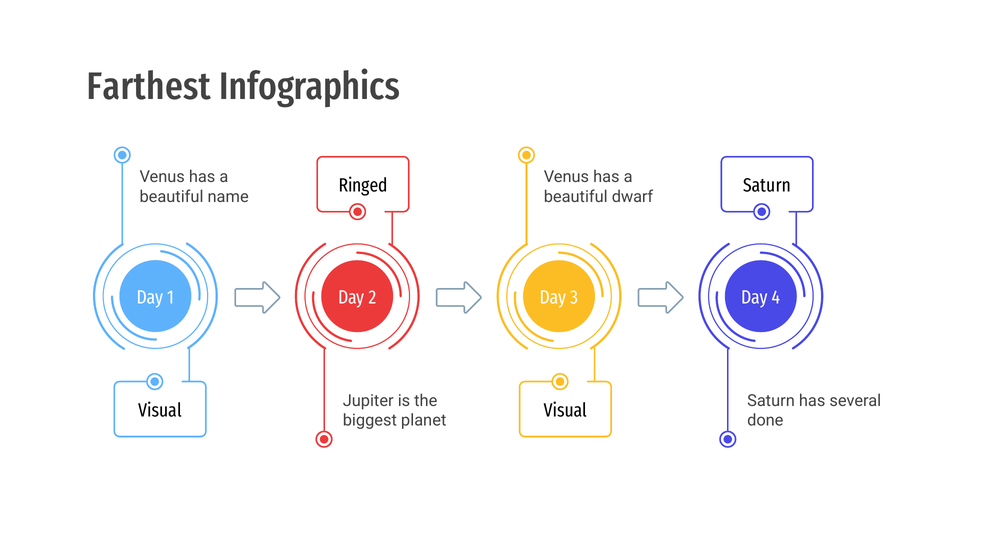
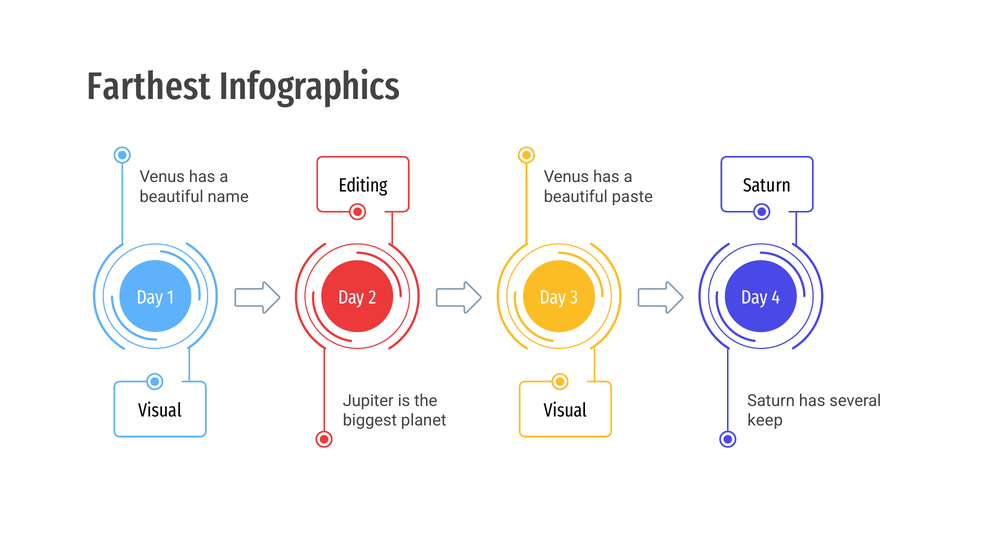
Ringed: Ringed -> Editing (363, 186)
dwarf: dwarf -> paste (632, 197)
done: done -> keep (765, 421)
